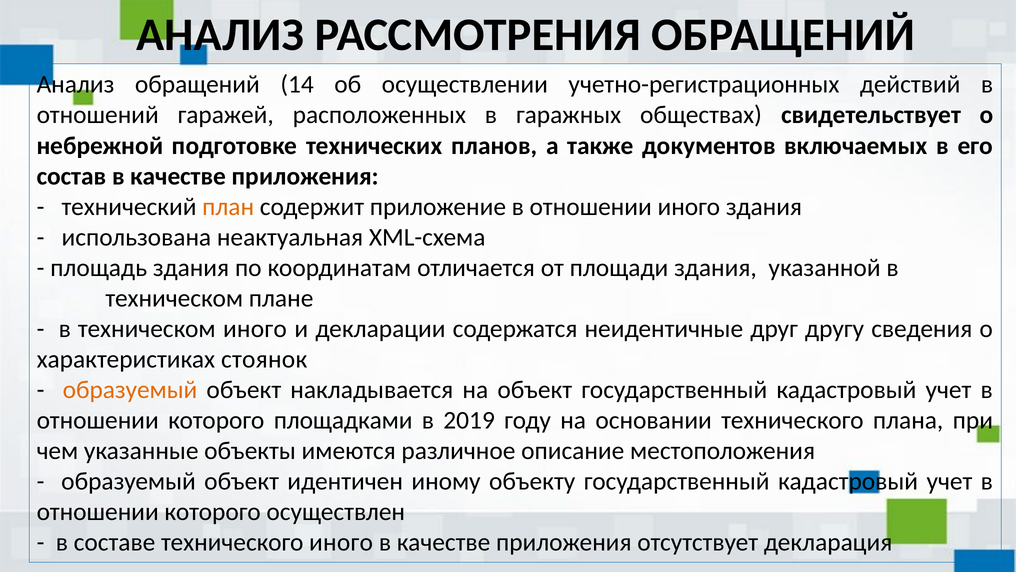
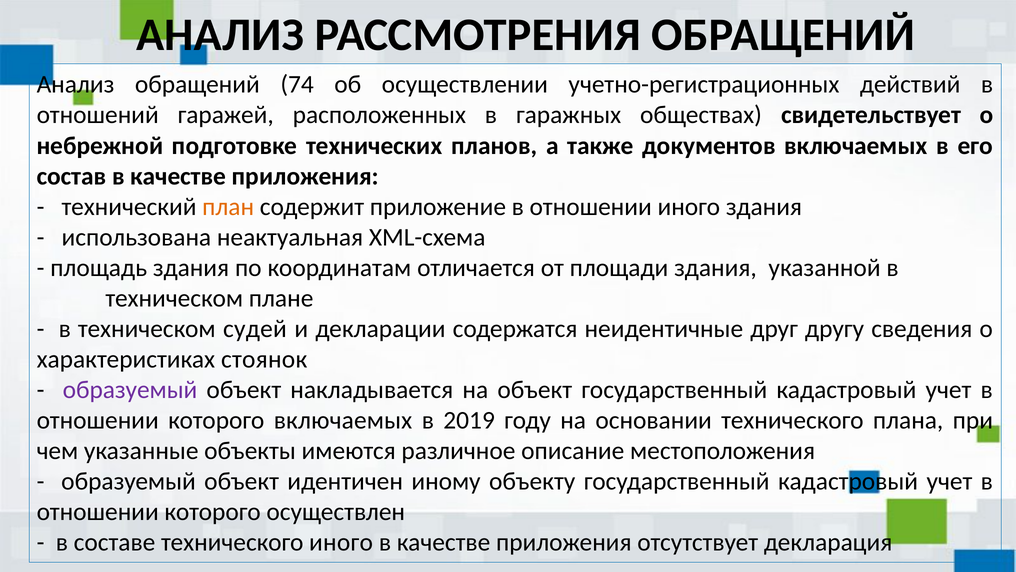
14: 14 -> 74 (297, 85)
техническом иного: иного -> судей (255, 328)
образуемый colour: orange -> purple (130, 389)
которого площадками: площадками -> включаемых (343, 420)
